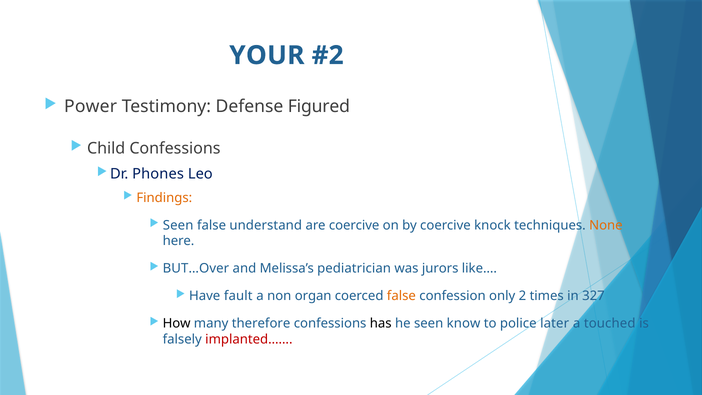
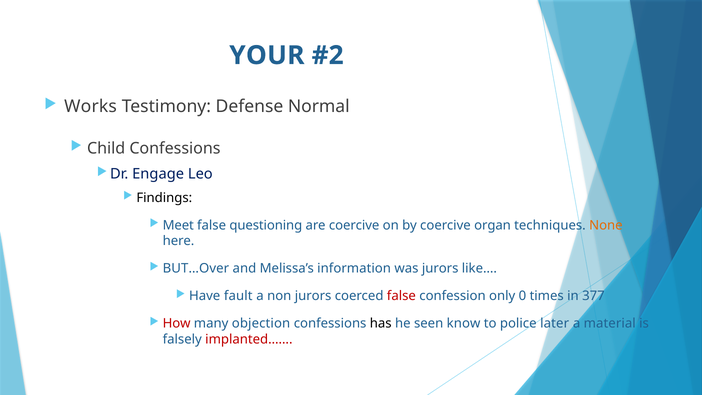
Power: Power -> Works (91, 106)
Figured: Figured -> Normal (319, 106)
Phones: Phones -> Engage (158, 174)
Findings colour: orange -> black (164, 198)
Seen: Seen -> Meet (178, 225)
understand: understand -> questioning (266, 225)
knock: knock -> organ (493, 225)
pediatrician: pediatrician -> information (354, 269)
non organ: organ -> jurors (313, 296)
false colour: orange -> red (401, 296)
2: 2 -> 0 (522, 296)
327: 327 -> 377 (593, 296)
How colour: black -> red (177, 324)
therefore: therefore -> objection (261, 324)
touched: touched -> material (610, 324)
